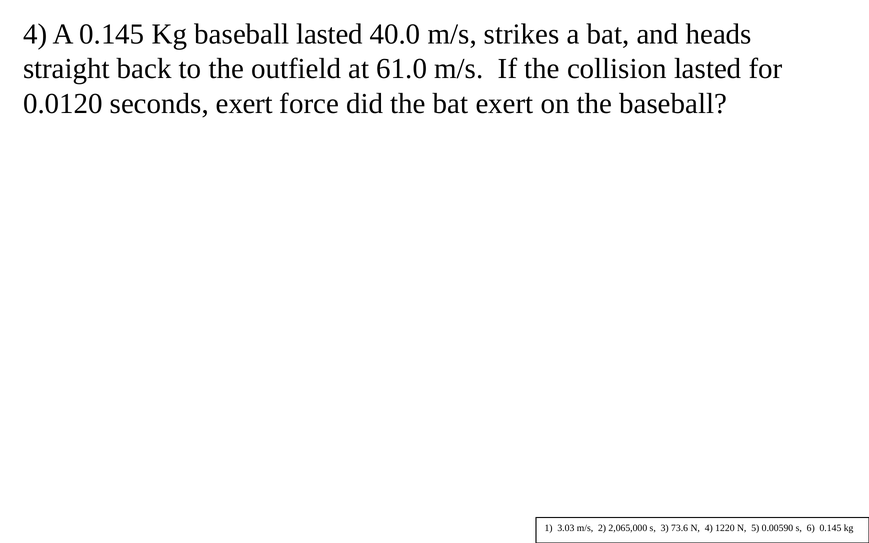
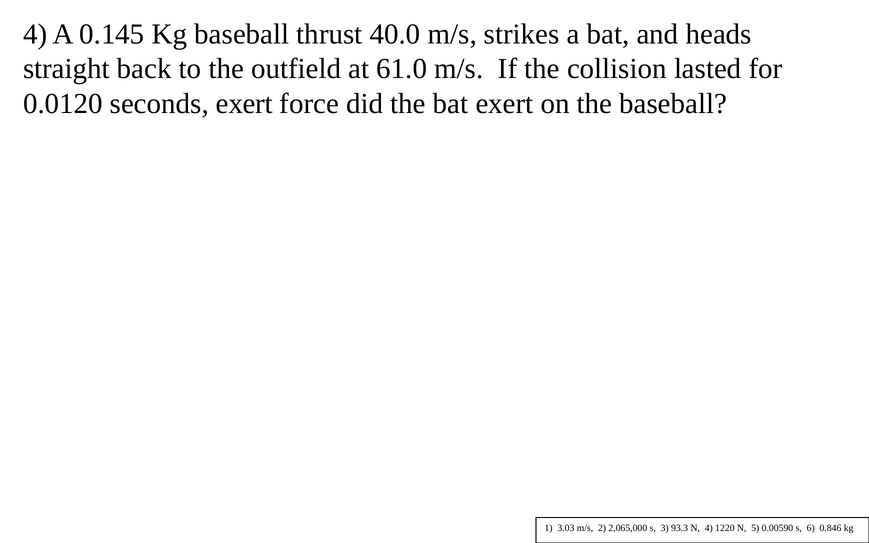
baseball lasted: lasted -> thrust (329, 34)
73.6: 73.6 -> 93.3 (680, 528)
6 0.145: 0.145 -> 0.846 (830, 528)
